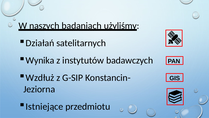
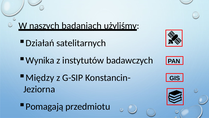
Wzdłuż: Wzdłuż -> Między (40, 77)
Istniejące: Istniejące -> Pomagają (44, 106)
